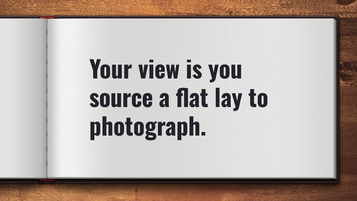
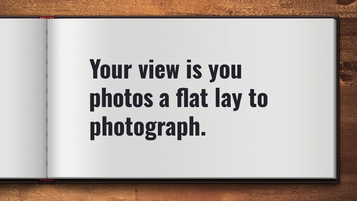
source: source -> photos (121, 99)
